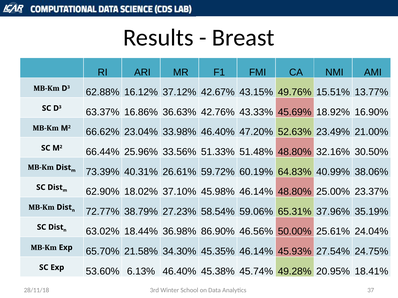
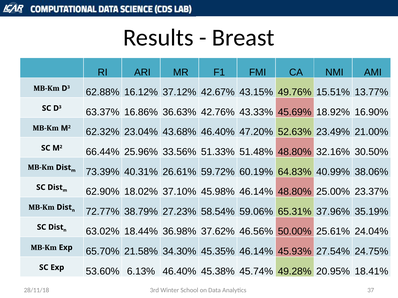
66.62%: 66.62% -> 62.32% (103, 132)
33.98%: 33.98% -> 43.68% (179, 132)
86.90%: 86.90% -> 37.62% (218, 232)
